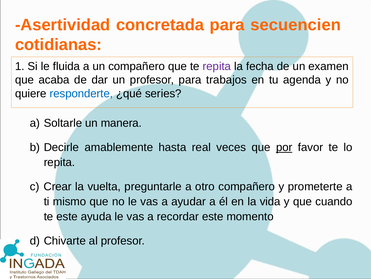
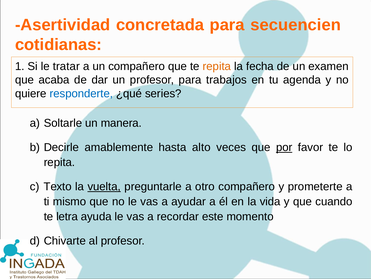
fluida: fluida -> tratar (66, 66)
repita colour: purple -> orange (217, 66)
real: real -> alto (201, 147)
Crear: Crear -> Texto (58, 186)
vuelta underline: none -> present (104, 186)
te este: este -> letra (67, 216)
